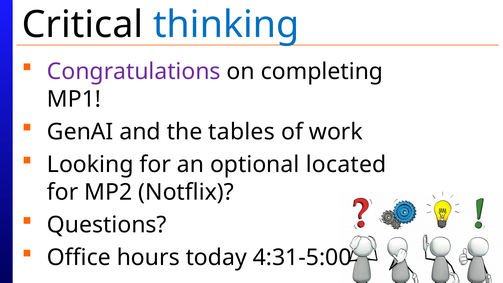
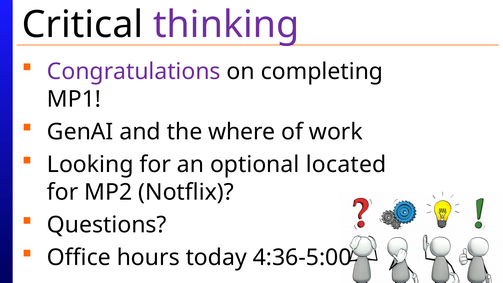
thinking colour: blue -> purple (226, 25)
tables: tables -> where (242, 132)
4:31-5:00: 4:31-5:00 -> 4:36-5:00 (302, 258)
